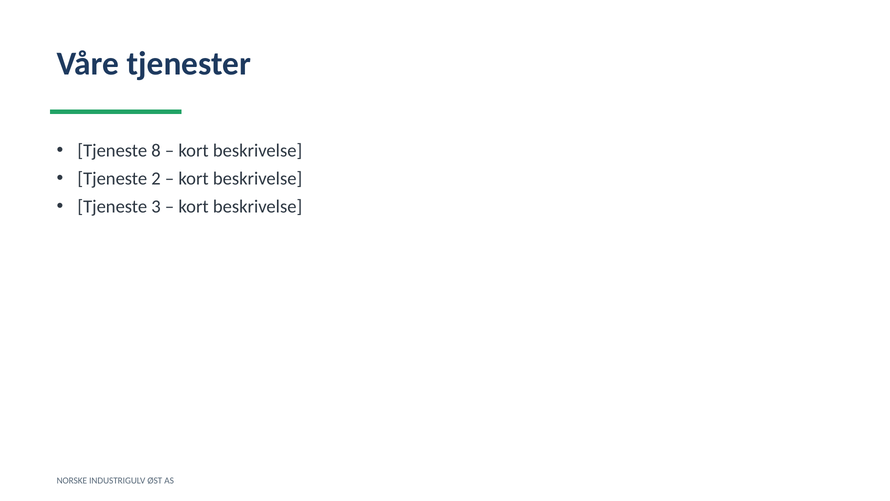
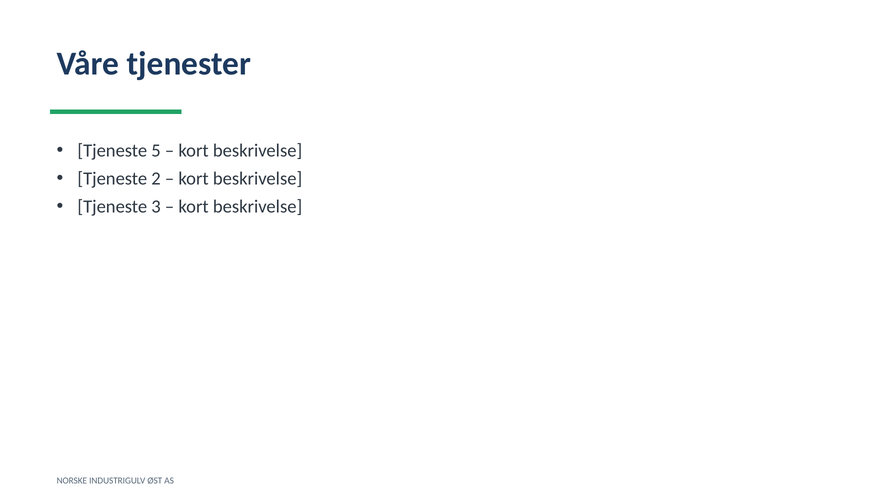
8: 8 -> 5 (156, 151)
